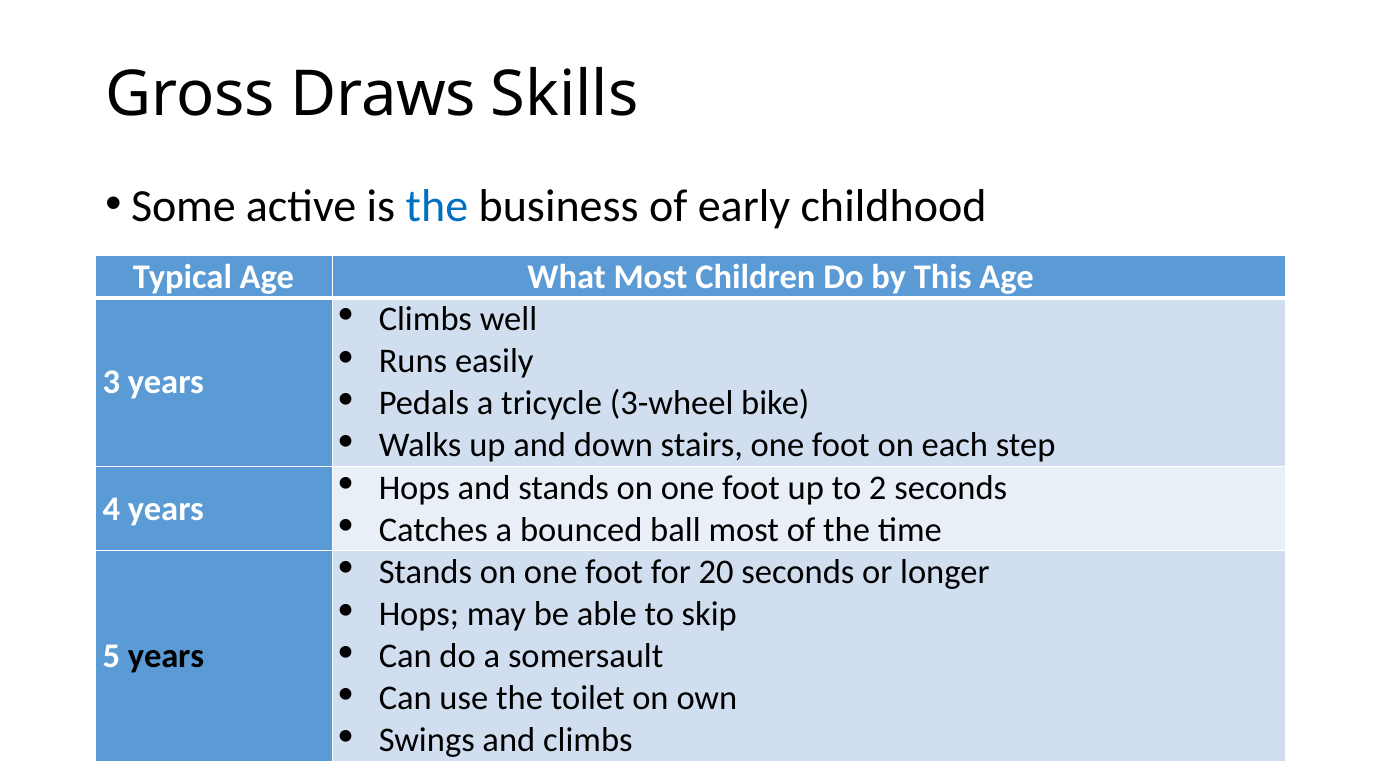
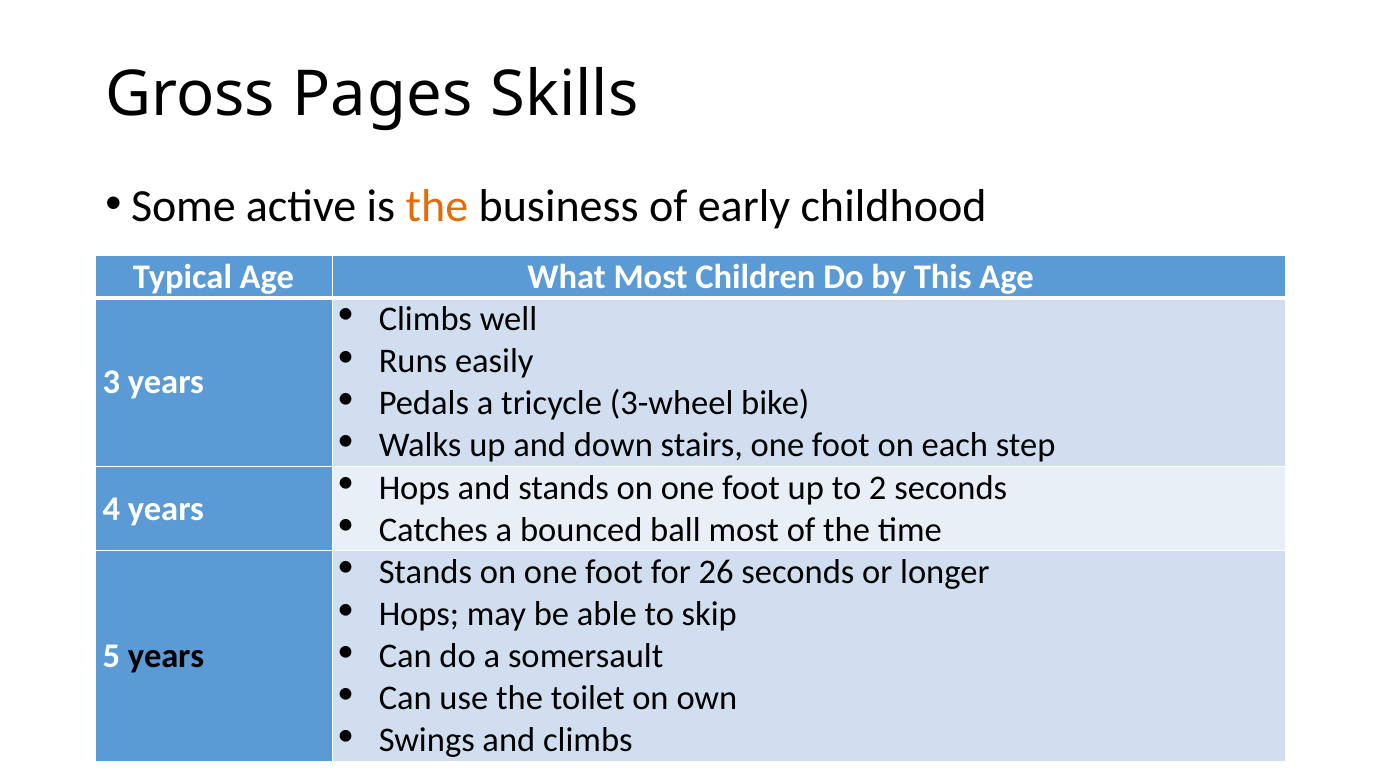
Draws: Draws -> Pages (383, 94)
the colour: blue -> orange (437, 206)
20: 20 -> 26 (716, 572)
